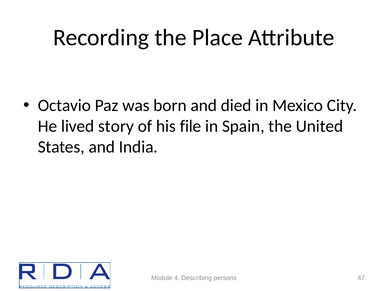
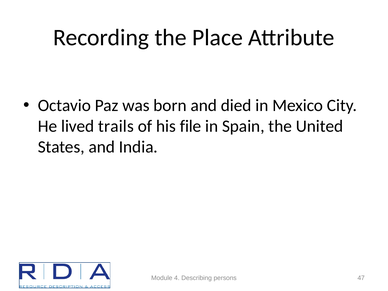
story: story -> trails (116, 126)
